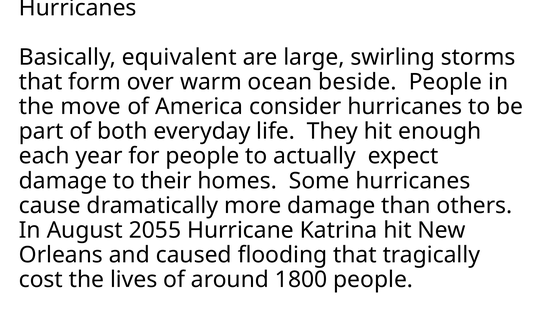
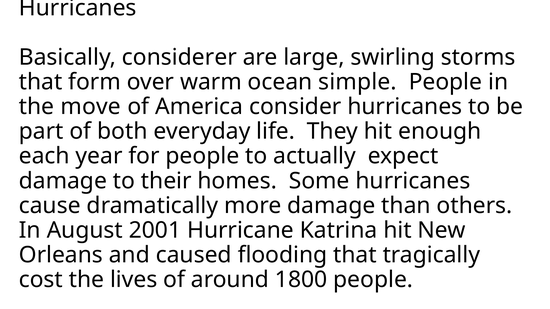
equivalent: equivalent -> considerer (179, 57)
beside: beside -> simple (357, 82)
2055: 2055 -> 2001 (155, 231)
